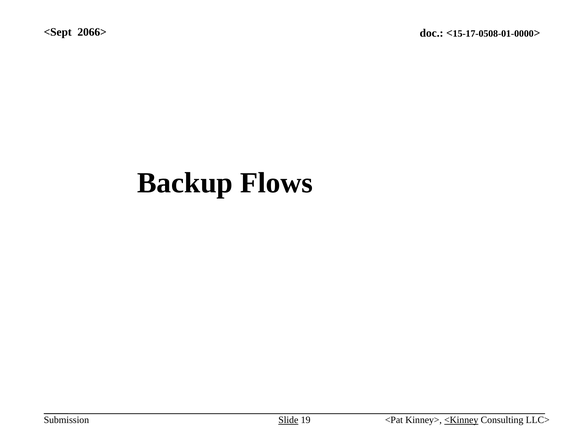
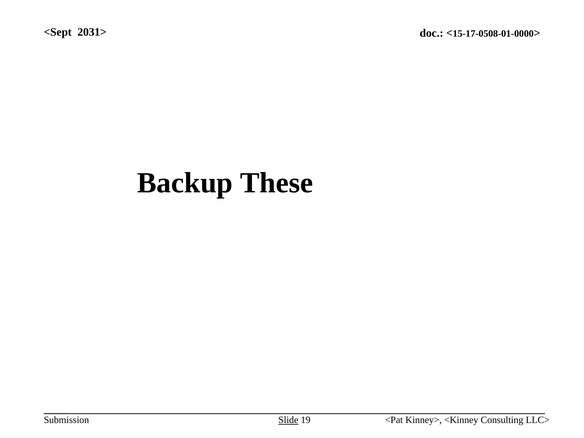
2066>: 2066> -> 2031> (92, 32)
Flows: Flows -> These (277, 183)
<Kinney underline: present -> none (461, 420)
